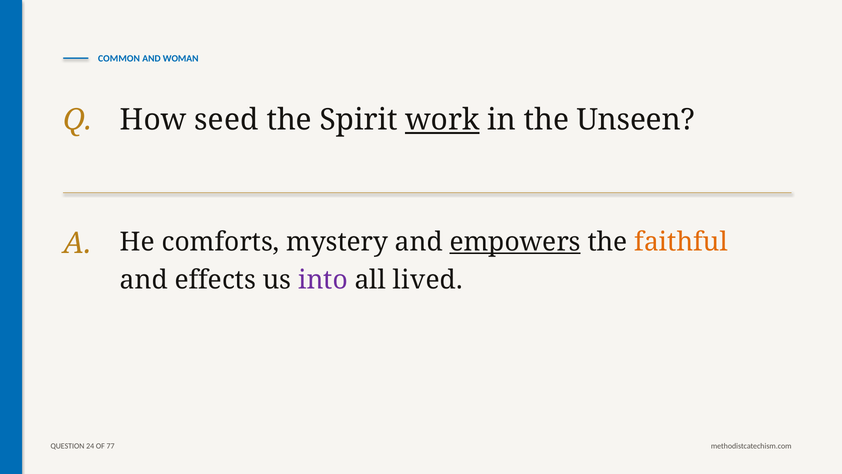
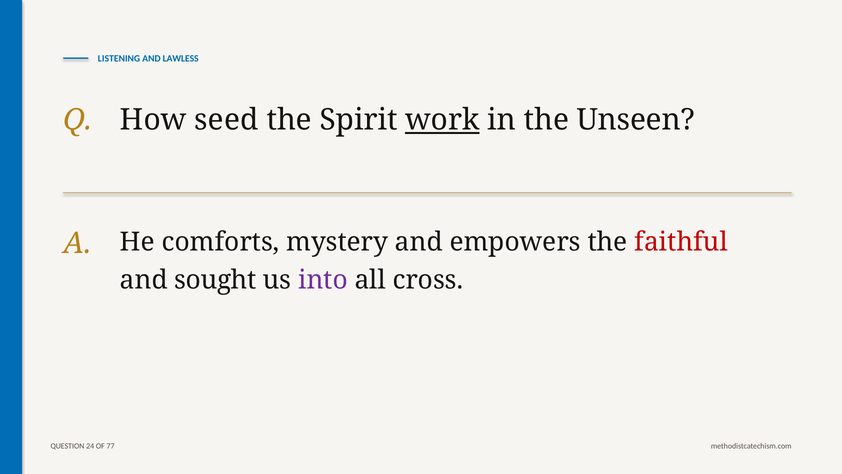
COMMON: COMMON -> LISTENING (119, 59)
WOMAN: WOMAN -> LAWLESS (181, 59)
empowers underline: present -> none (515, 242)
faithful colour: orange -> red (681, 242)
effects: effects -> sought (215, 280)
lived: lived -> cross (428, 280)
